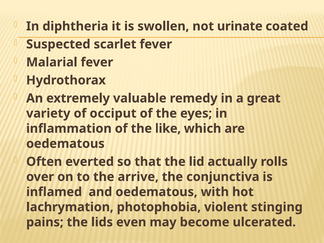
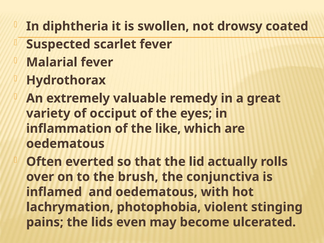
urinate: urinate -> drowsy (240, 26)
arrive: arrive -> brush (138, 177)
